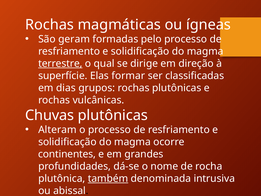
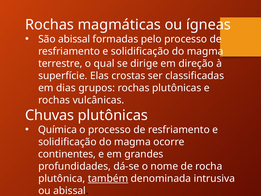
São geram: geram -> abissal (74, 39)
terrestre underline: present -> none (60, 63)
formar: formar -> crostas (128, 76)
Alteram: Alteram -> Química (57, 130)
